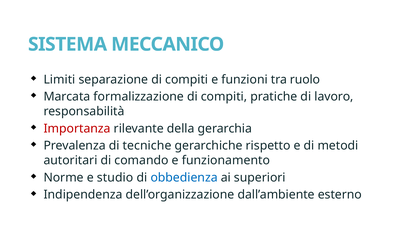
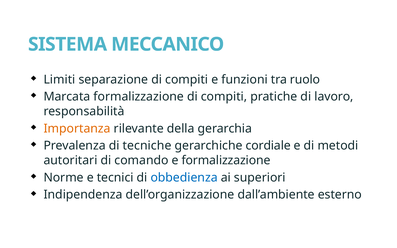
Importanza colour: red -> orange (77, 129)
rispetto: rispetto -> cordiale (268, 146)
e funzionamento: funzionamento -> formalizzazione (226, 160)
studio: studio -> tecnici (115, 178)
